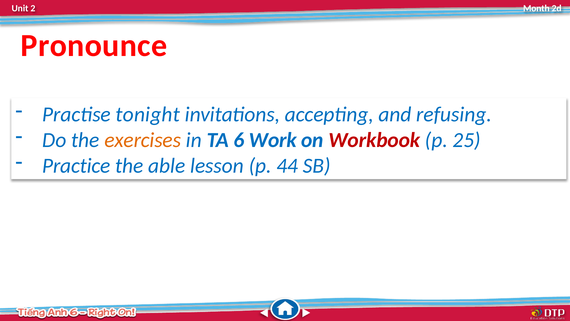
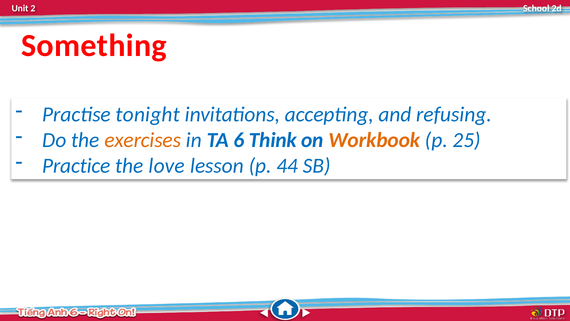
Month: Month -> School (536, 8)
Pronounce: Pronounce -> Something (94, 45)
Work: Work -> Think (273, 140)
Workbook colour: red -> orange (374, 140)
able: able -> love (167, 165)
